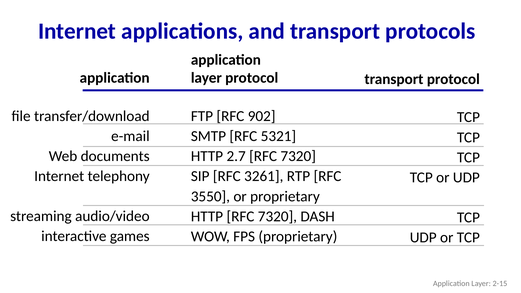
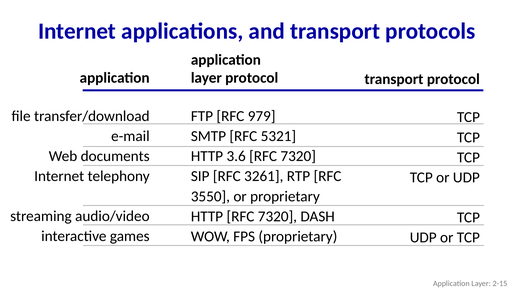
902: 902 -> 979 (262, 116)
2.7: 2.7 -> 3.6 (236, 156)
